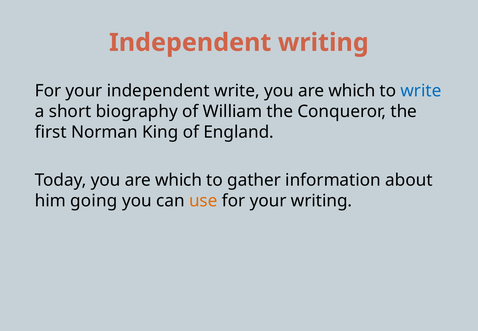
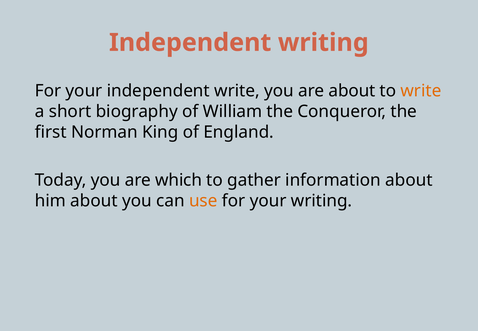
write you are which: which -> about (352, 91)
write colour: blue -> orange (421, 91)
him going: going -> about (94, 201)
